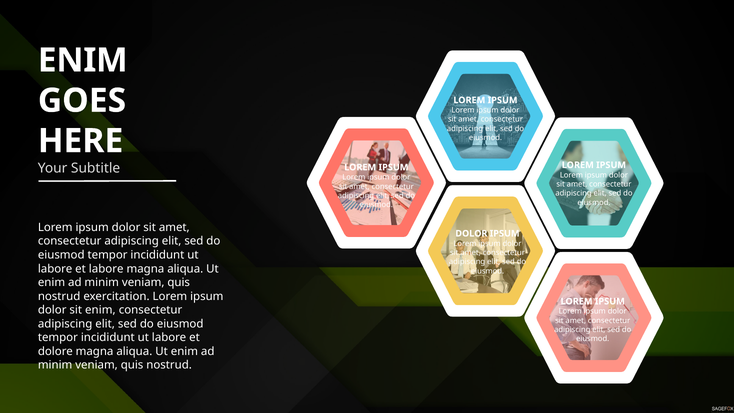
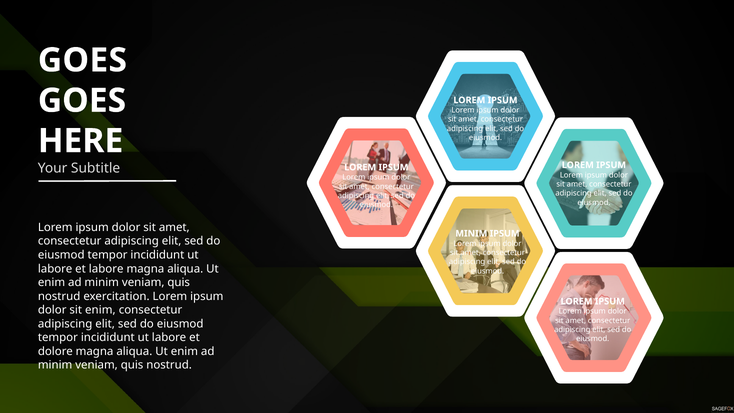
ENIM: ENIM -> GOES (82, 60)
DOLOR: DOLOR -> MINIM (471, 233)
